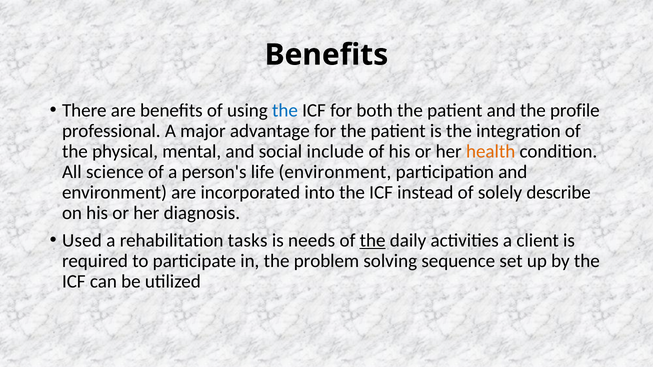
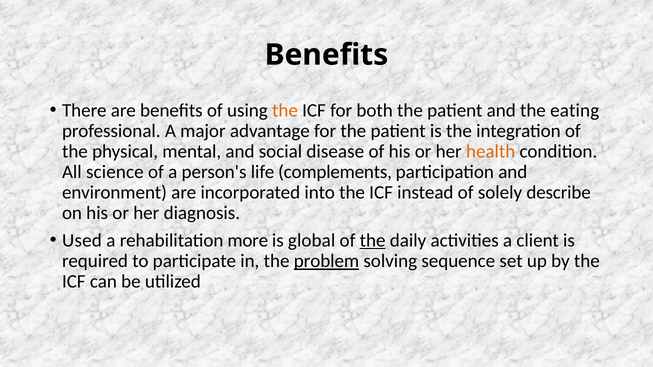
the colour: blue -> orange (285, 110)
profile: profile -> eating (575, 110)
include: include -> disease (335, 152)
life environment: environment -> complements (335, 172)
tasks: tasks -> more (248, 241)
needs: needs -> global (312, 241)
problem underline: none -> present (326, 261)
